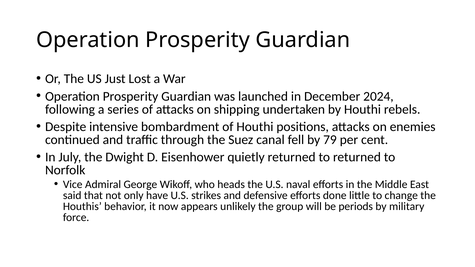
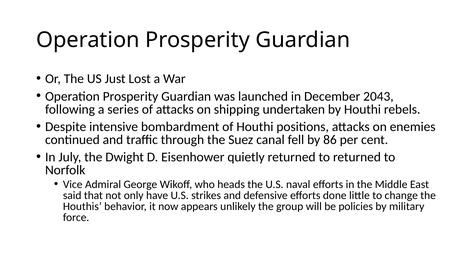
2024: 2024 -> 2043 (378, 96)
79: 79 -> 86 (330, 140)
periods: periods -> policies (356, 207)
